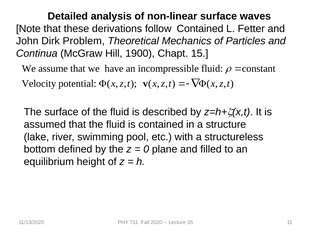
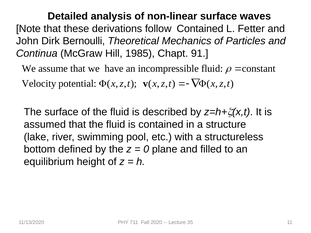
Problem: Problem -> Bernoulli (84, 41)
1900: 1900 -> 1985 (140, 54)
15: 15 -> 91 (200, 54)
